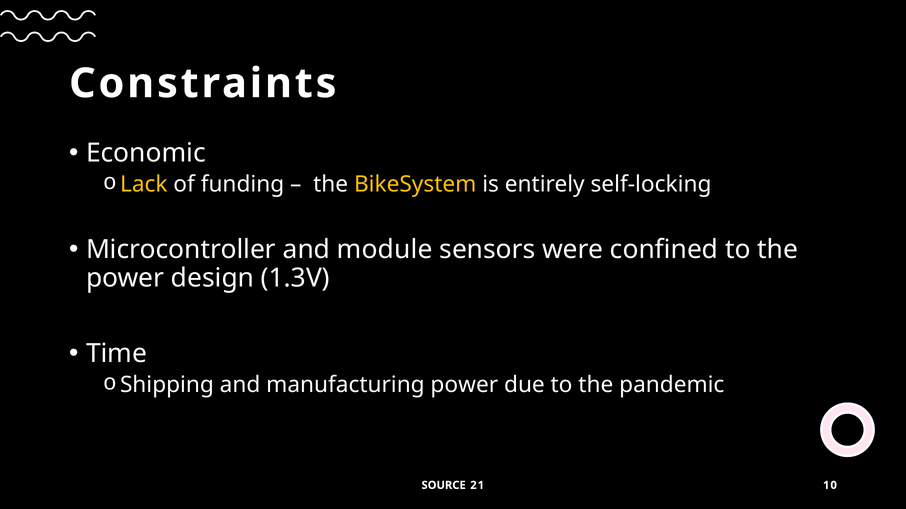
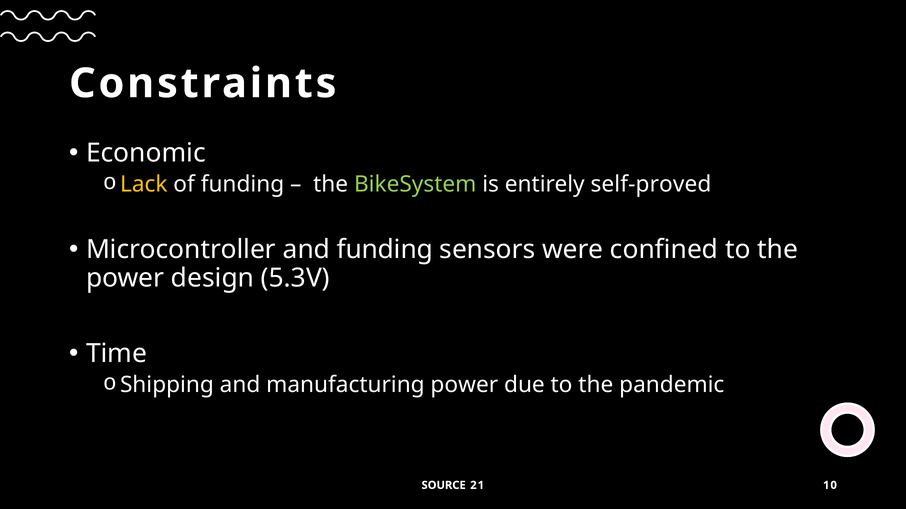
BikeSystem colour: yellow -> light green (415, 185)
self-locking: self-locking -> self-proved (651, 185)
and module: module -> funding (385, 250)
1.3V: 1.3V -> 5.3V (295, 278)
